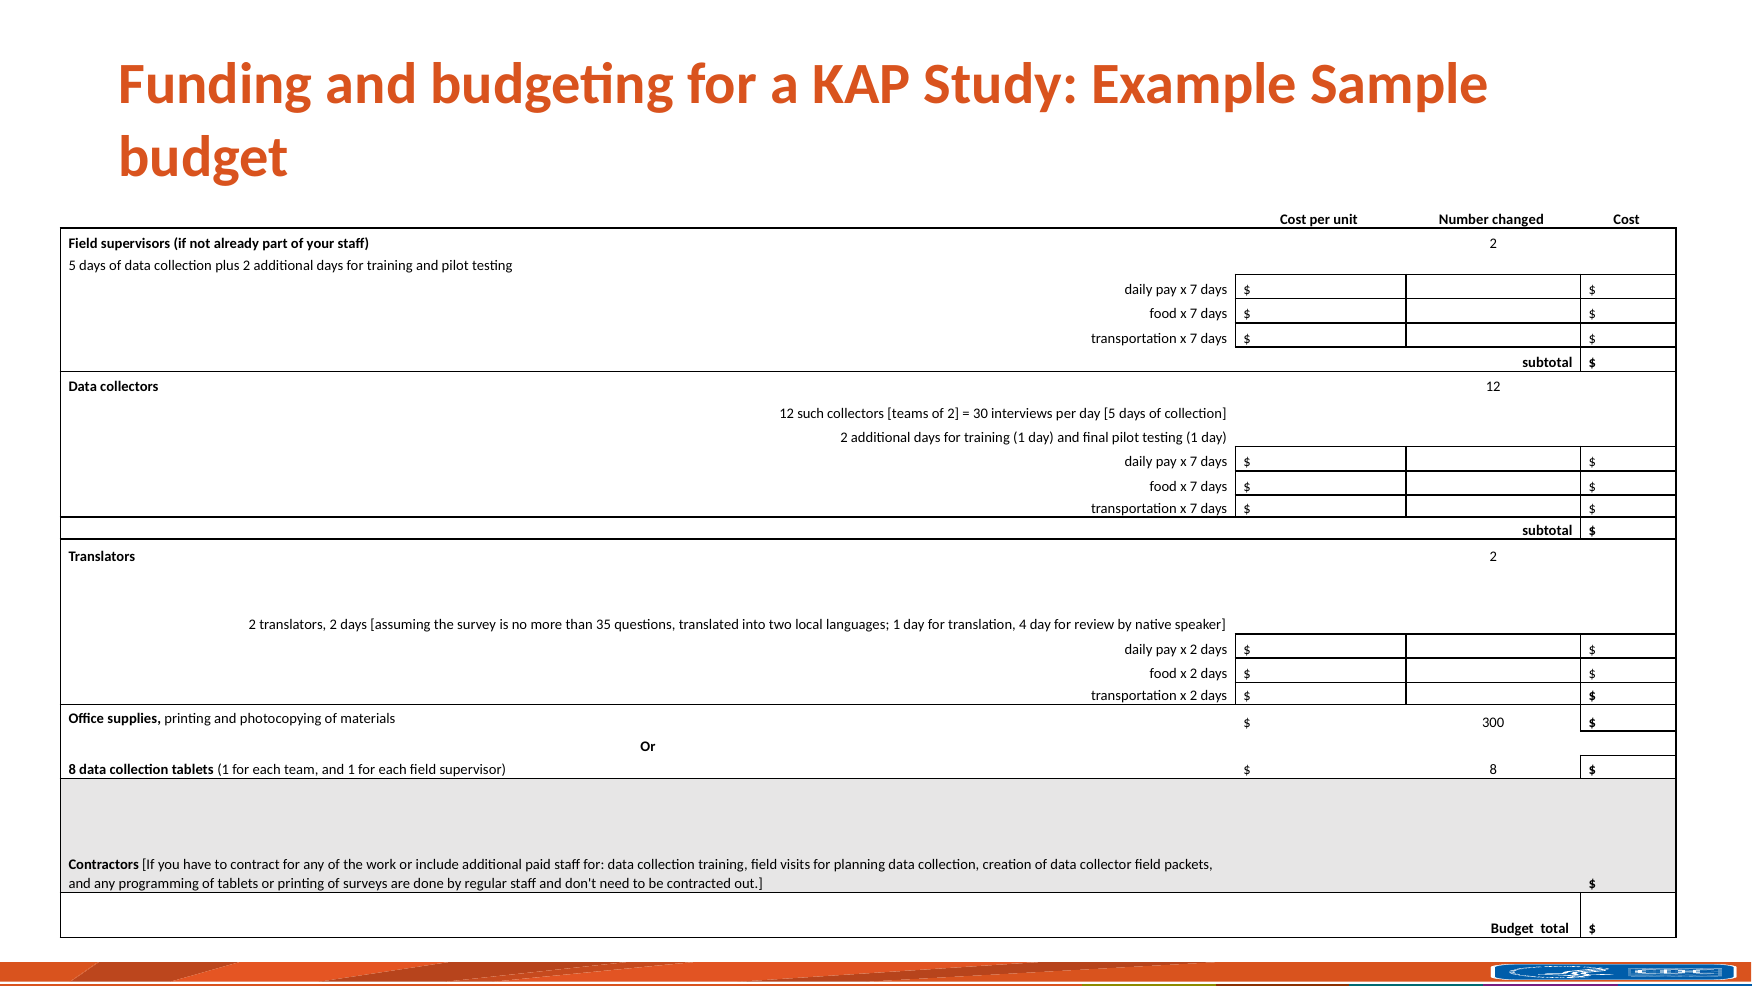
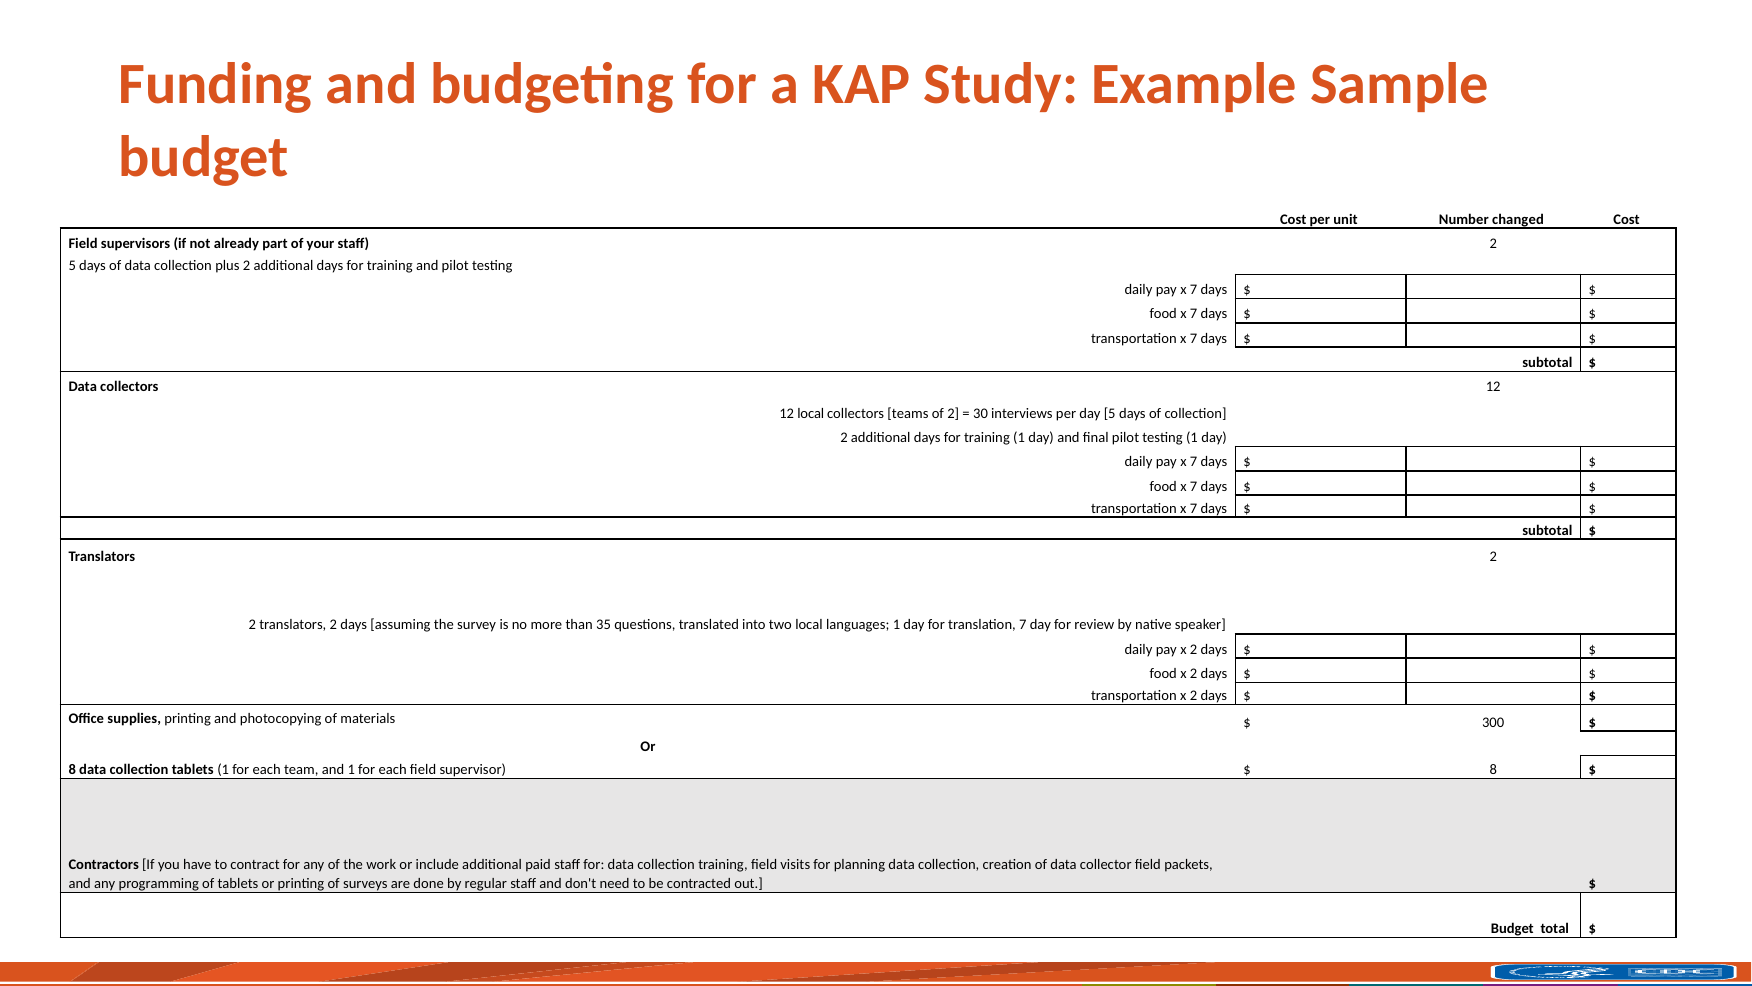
12 such: such -> local (811, 413)
translation 4: 4 -> 7 (1023, 625)
